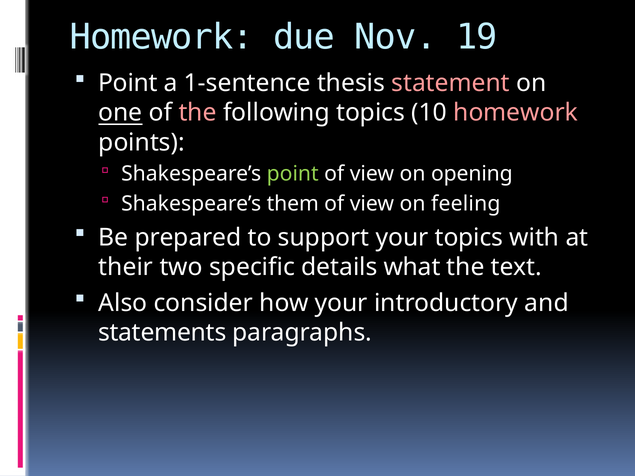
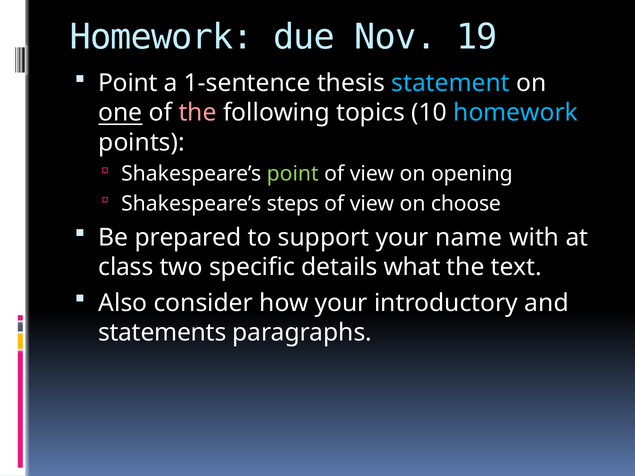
statement colour: pink -> light blue (451, 83)
homework colour: pink -> light blue (516, 113)
them: them -> steps (293, 204)
feeling: feeling -> choose (466, 204)
your topics: topics -> name (469, 238)
their: their -> class (126, 267)
